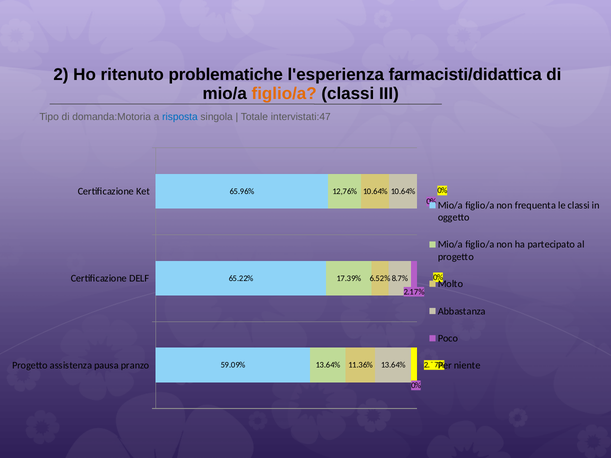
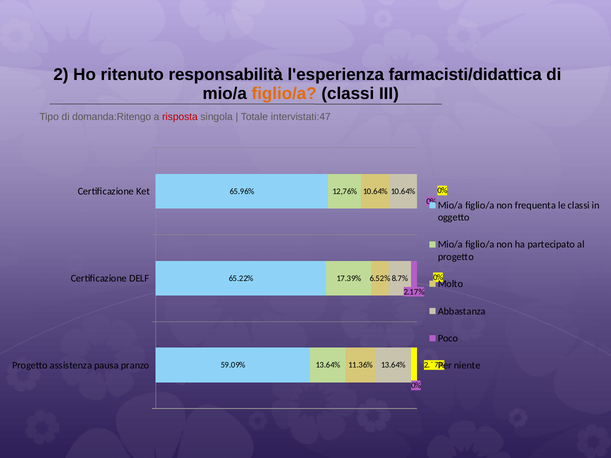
problematiche: problematiche -> responsabilità (226, 75)
domanda:Motoria: domanda:Motoria -> domanda:Ritengo (112, 117)
risposta colour: blue -> red (180, 117)
